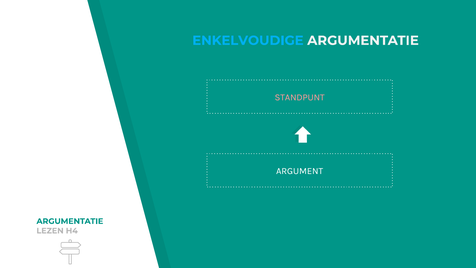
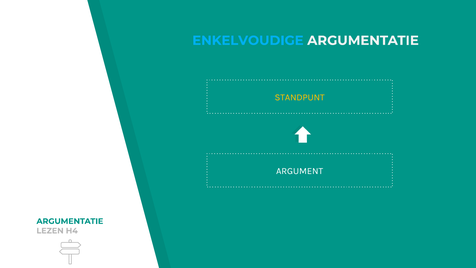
STANDPUNT colour: pink -> yellow (300, 97)
